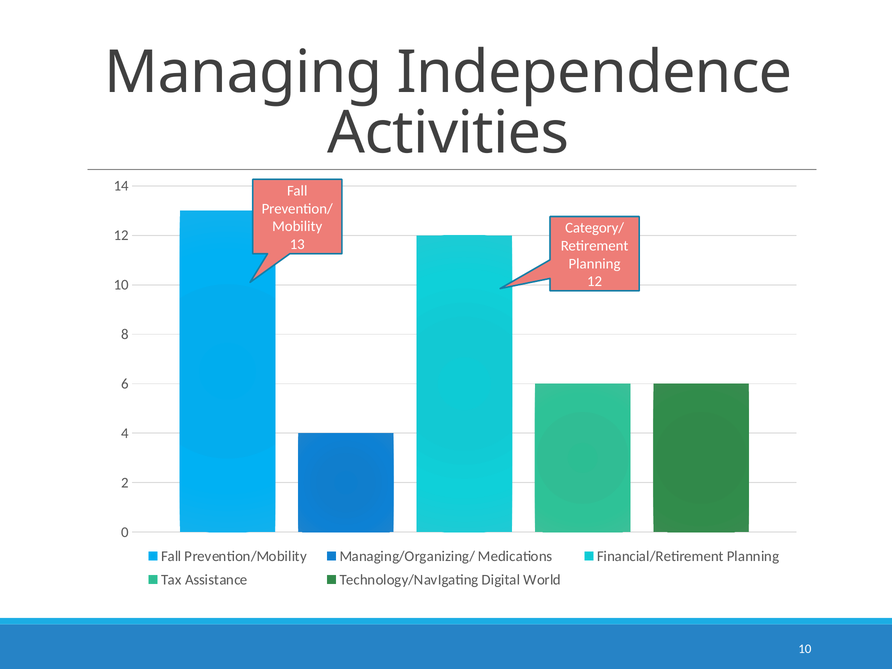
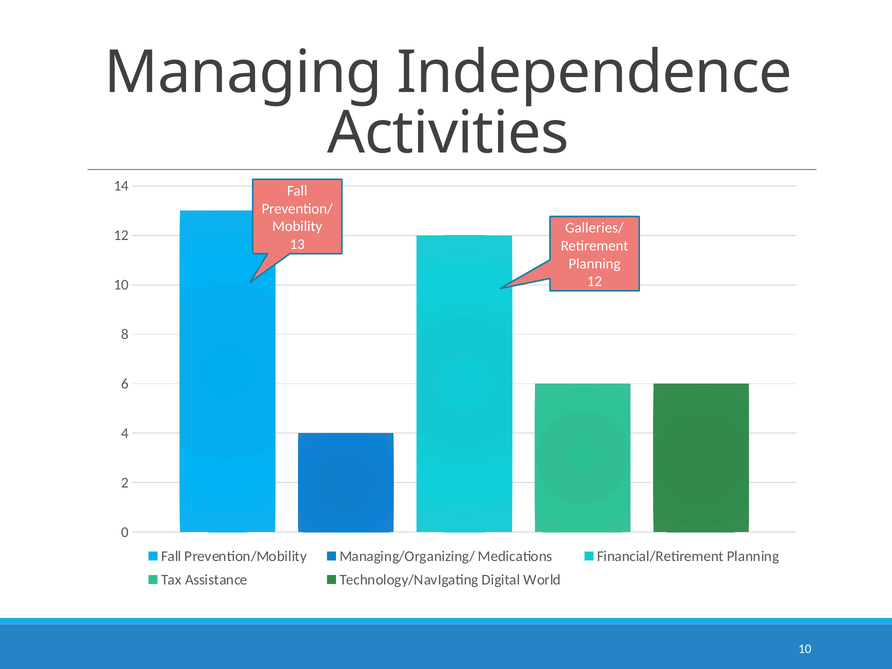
Category/: Category/ -> Galleries/ (594, 228)
